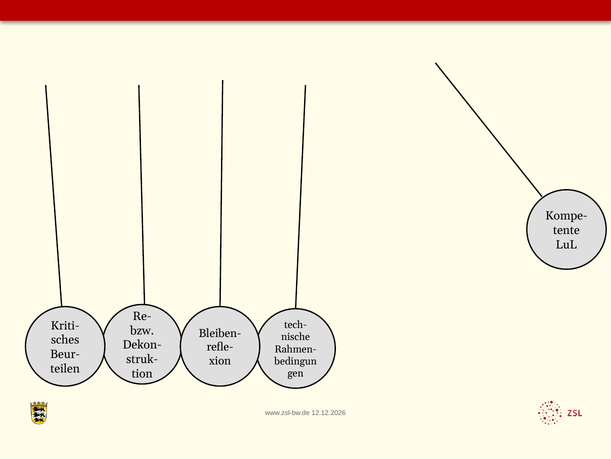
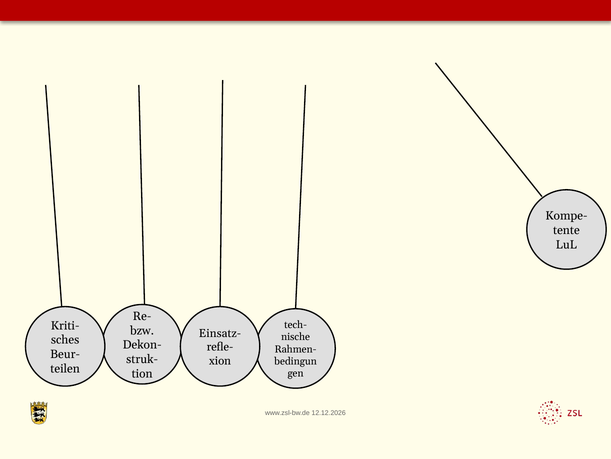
Bleiben-: Bleiben- -> Einsatz- (220, 333)
